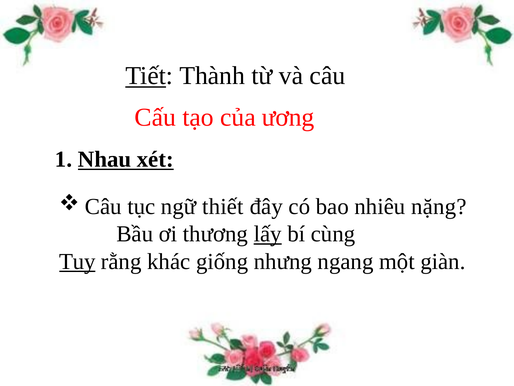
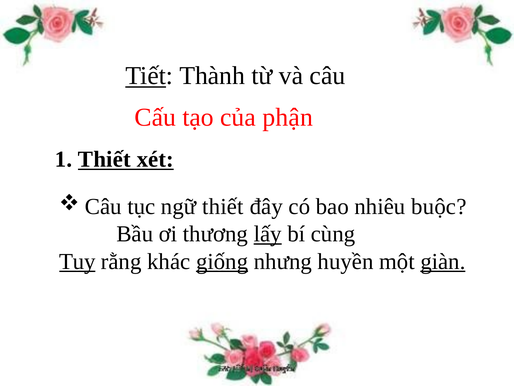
ương: ương -> phận (288, 117)
1 Nhau: Nhau -> Thiết (104, 159)
nặng: nặng -> buộc (439, 206)
giống underline: none -> present (222, 261)
ngang: ngang -> huyền (346, 261)
giàn underline: none -> present (443, 261)
